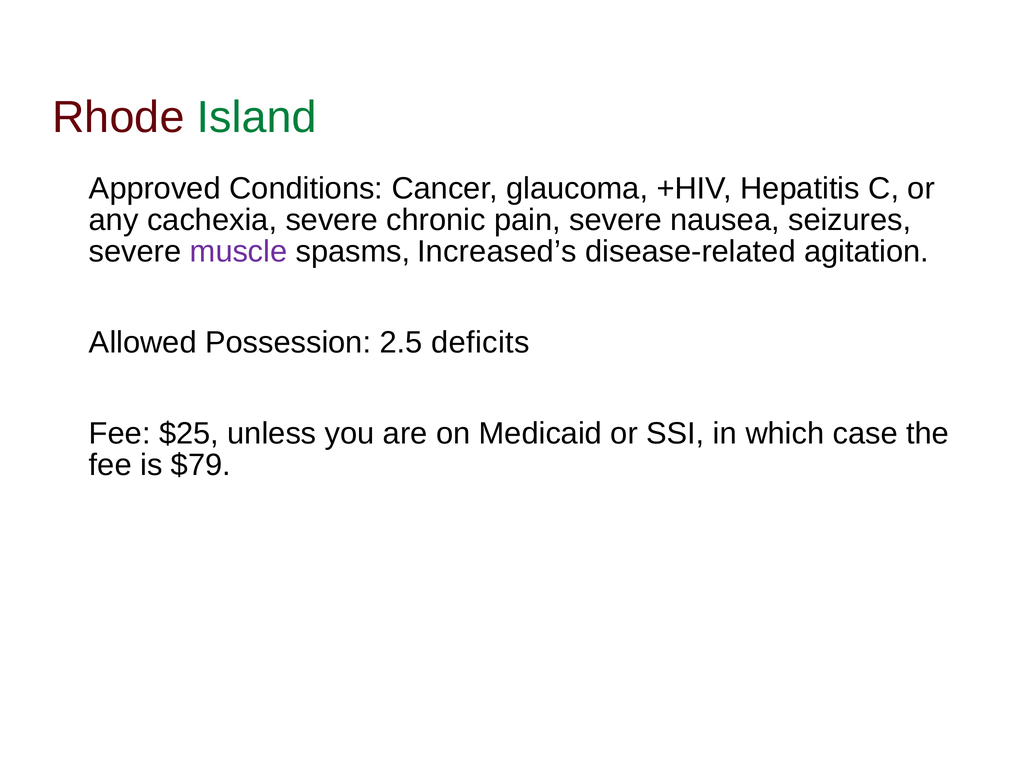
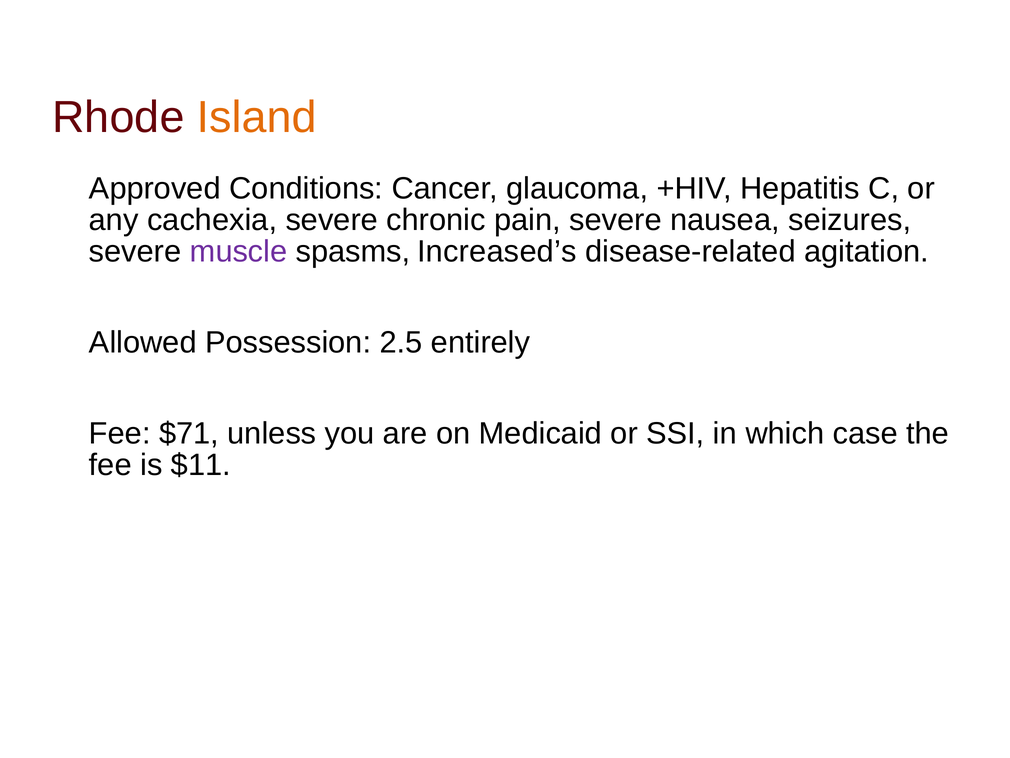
Island colour: green -> orange (257, 117)
deficits: deficits -> entirely (481, 342)
$25: $25 -> $71 (189, 433)
$79: $79 -> $11 (201, 465)
